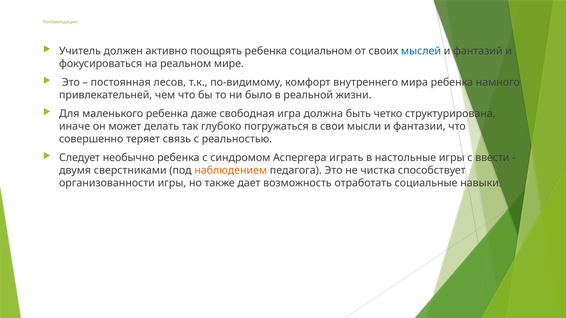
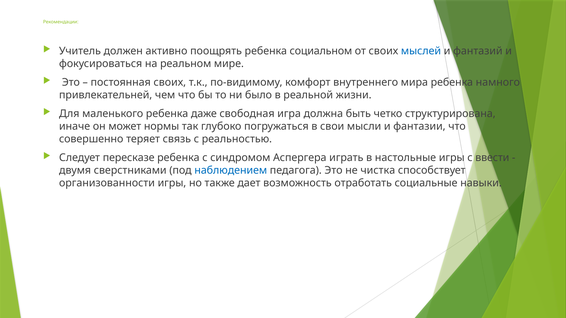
постоянная лесов: лесов -> своих (170, 82)
делать: делать -> нормы (162, 127)
необычно: необычно -> пересказе (129, 158)
наблюдением colour: orange -> blue (231, 171)
